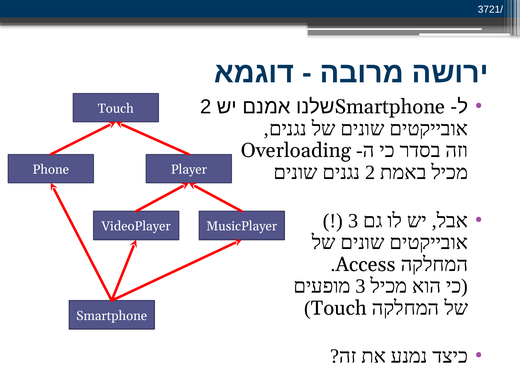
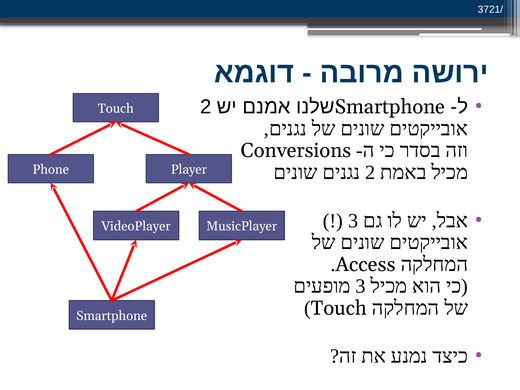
Overloading: Overloading -> Conversions (296, 151)
